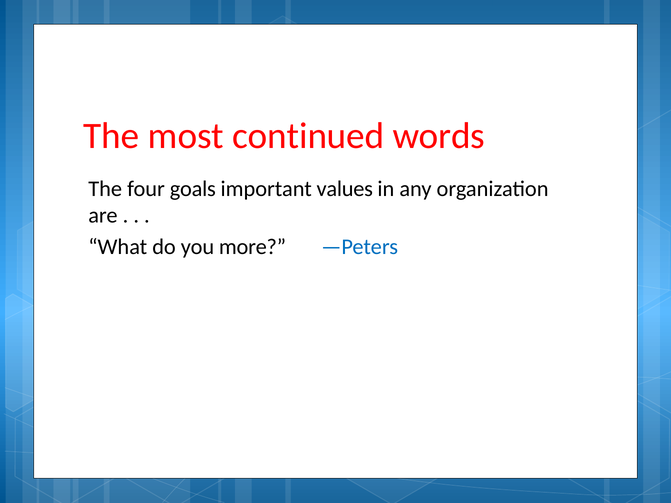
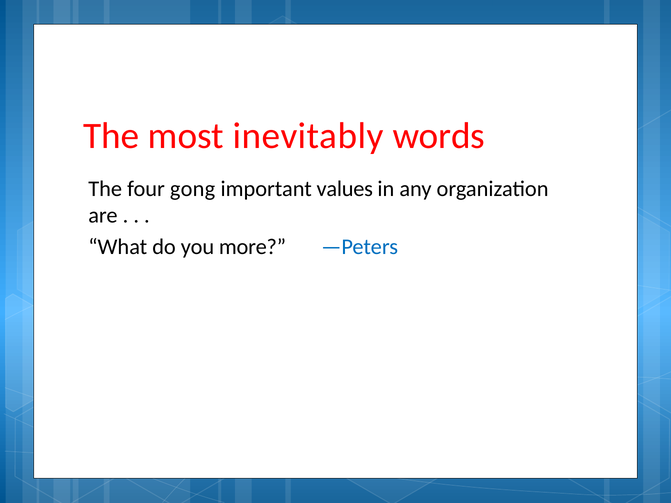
continued: continued -> inevitably (308, 136)
goals: goals -> gong (193, 189)
